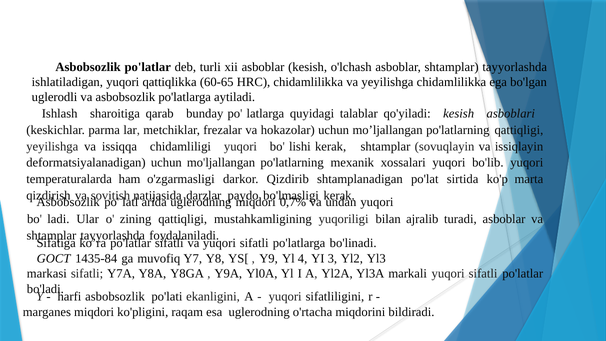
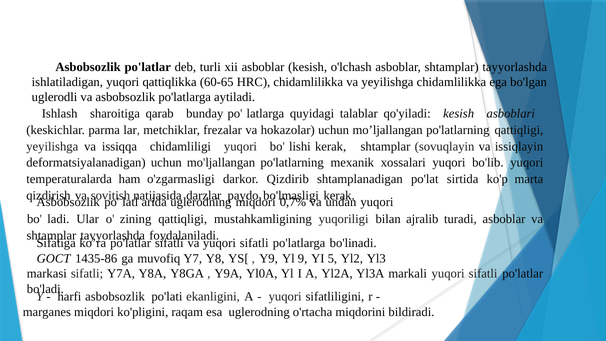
1435-84: 1435-84 -> 1435-86 (96, 258)
4: 4 -> 9 (303, 258)
3: 3 -> 5 (332, 258)
